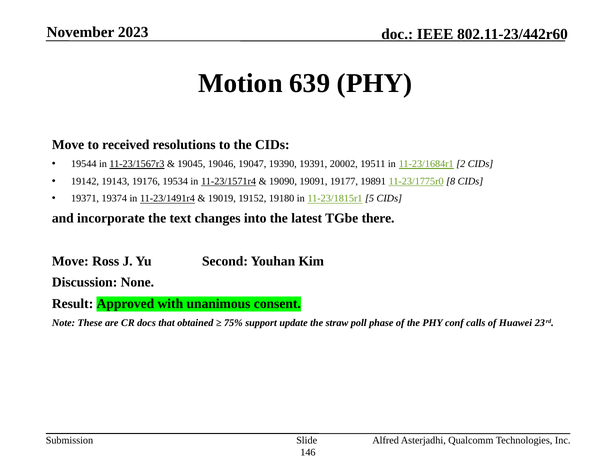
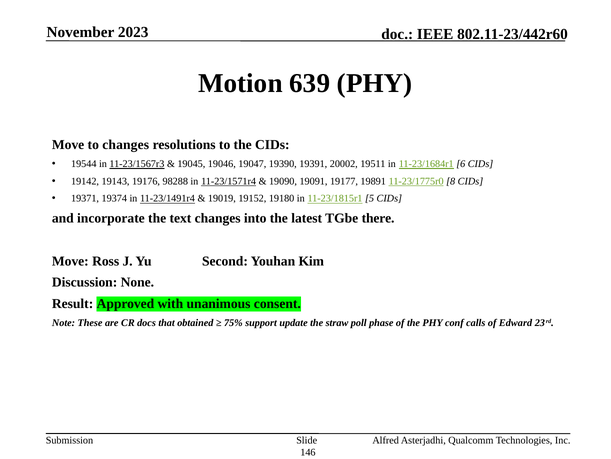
to received: received -> changes (126, 145)
2: 2 -> 6 (461, 164)
19534: 19534 -> 98288 (175, 181)
Huawei: Huawei -> Edward (516, 323)
